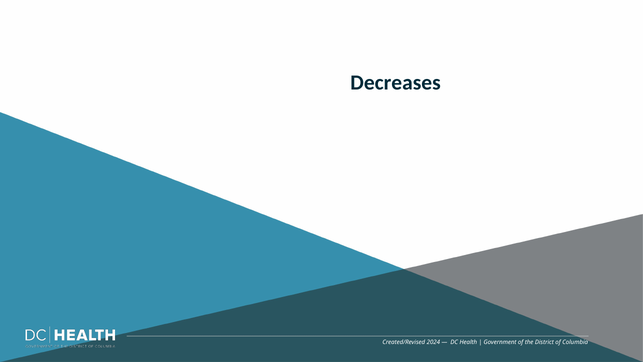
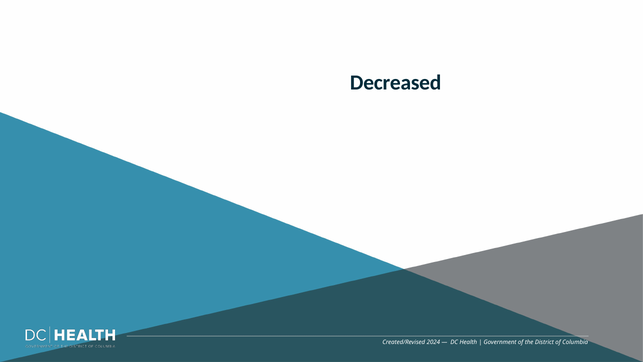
Decreases: Decreases -> Decreased (396, 83)
